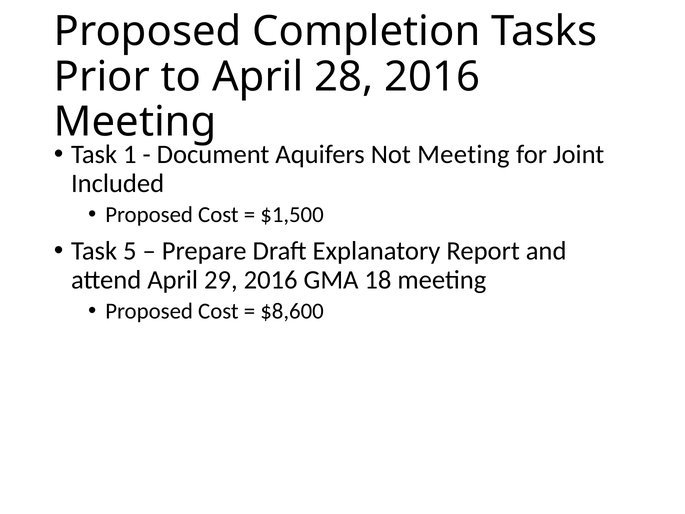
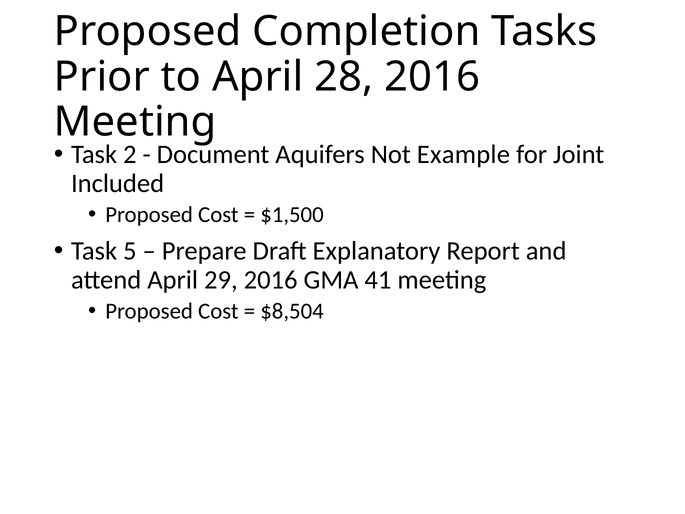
1: 1 -> 2 (130, 154)
Not Meeting: Meeting -> Example (463, 154)
18: 18 -> 41 (378, 280)
$8,600: $8,600 -> $8,504 (292, 311)
